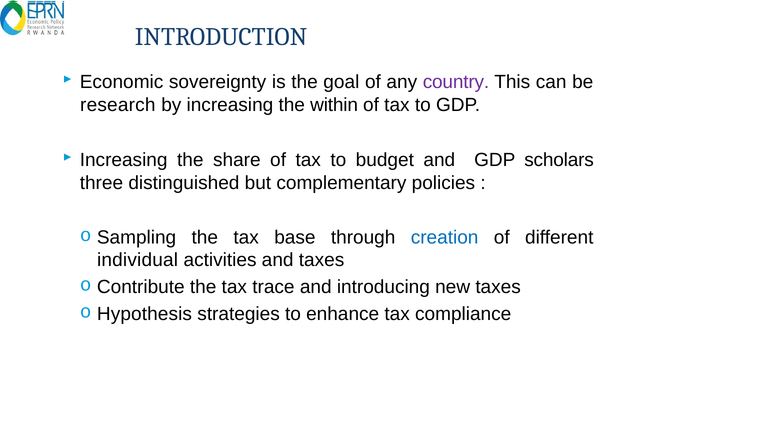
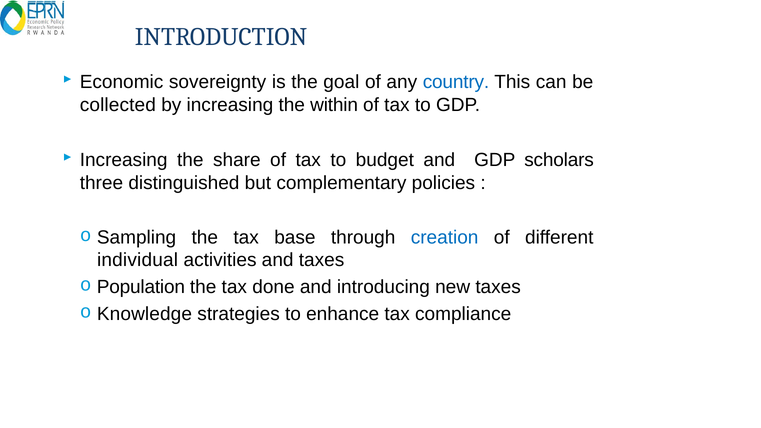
country colour: purple -> blue (456, 82)
research: research -> collected (118, 105)
Contribute: Contribute -> Population (141, 287)
trace: trace -> done (273, 287)
Hypothesis: Hypothesis -> Knowledge (144, 314)
